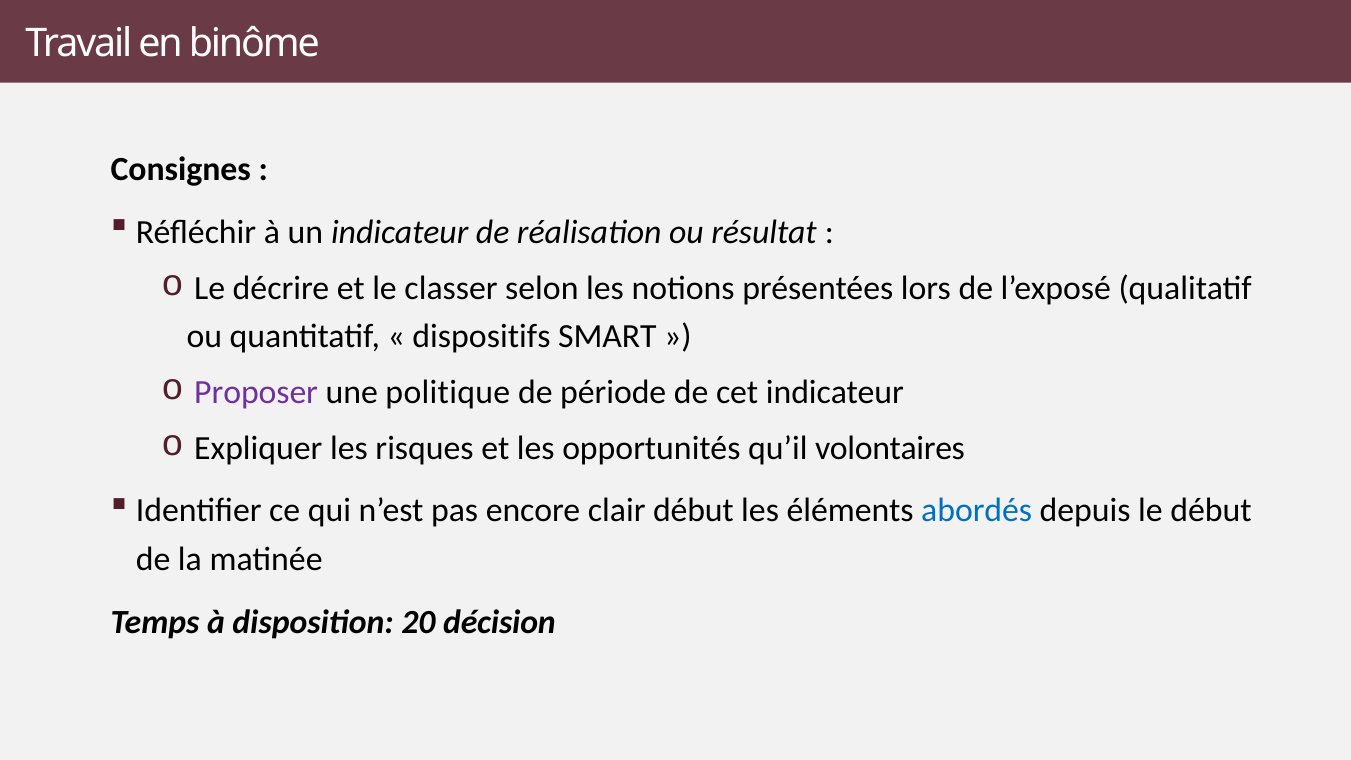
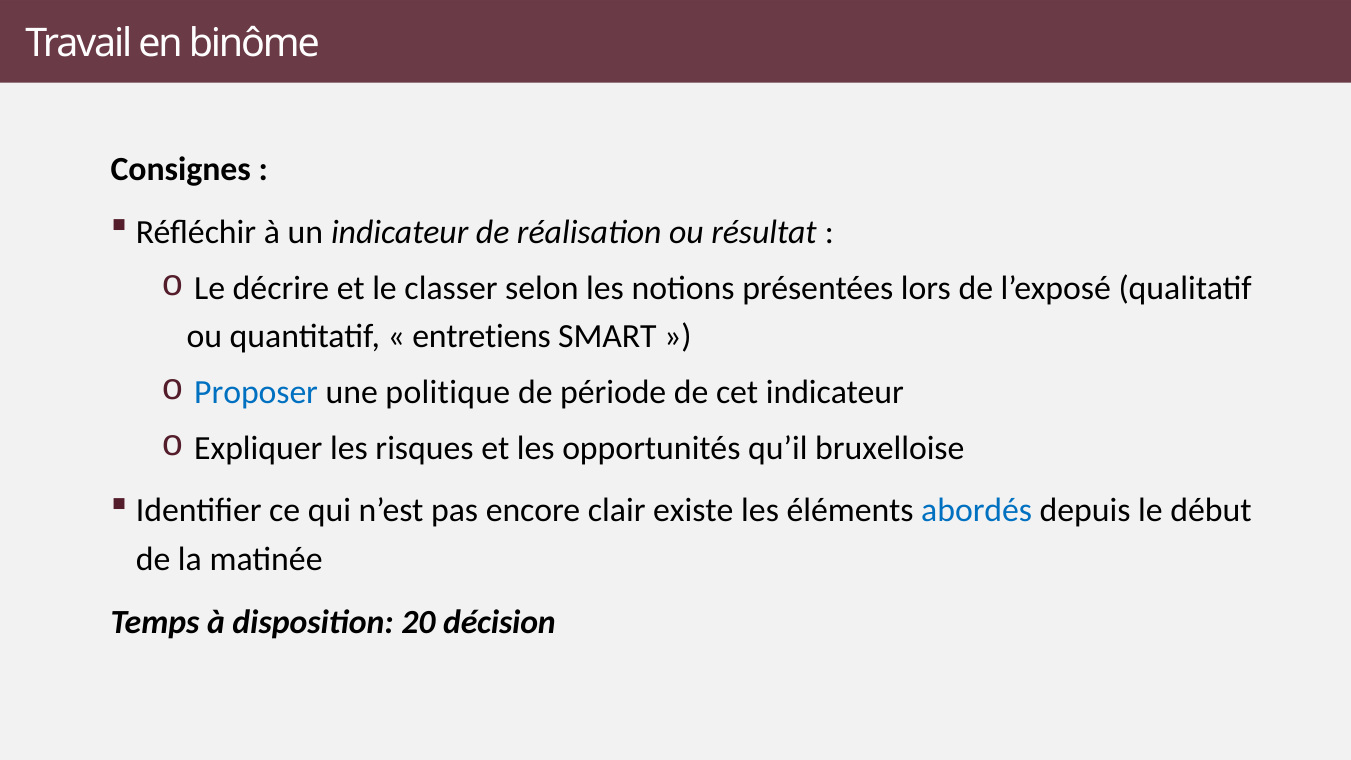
dispositifs: dispositifs -> entretiens (482, 337)
Proposer colour: purple -> blue (256, 392)
volontaires: volontaires -> bruxelloise (890, 448)
clair début: début -> existe (693, 511)
